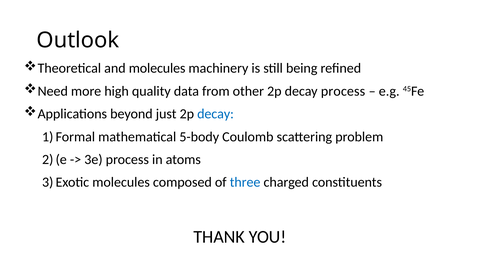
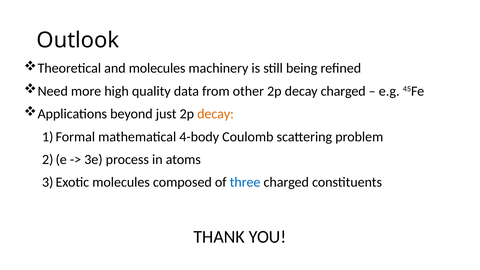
decay process: process -> charged (343, 91)
decay colour: blue -> orange (216, 114)
5-body: 5-body -> 4-body (199, 137)
